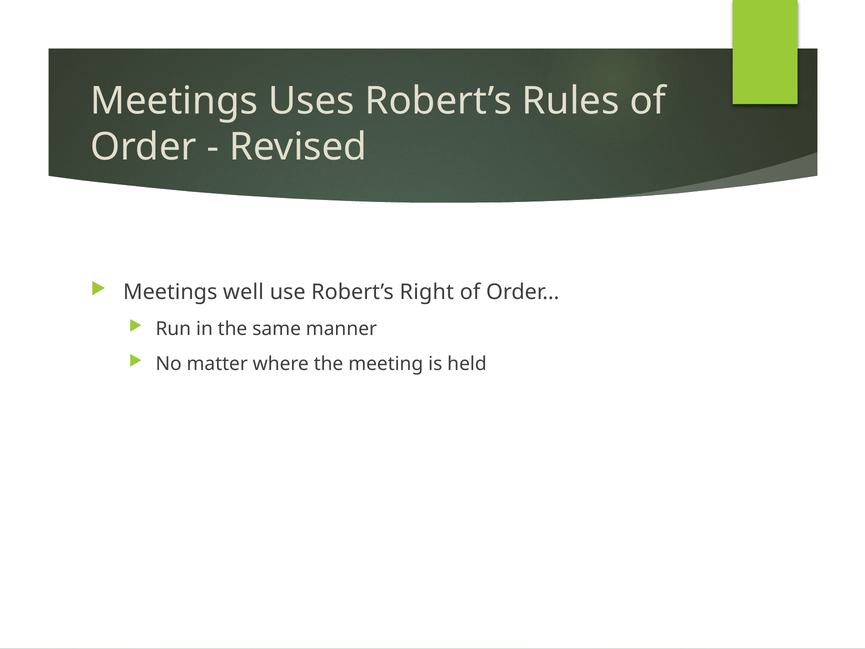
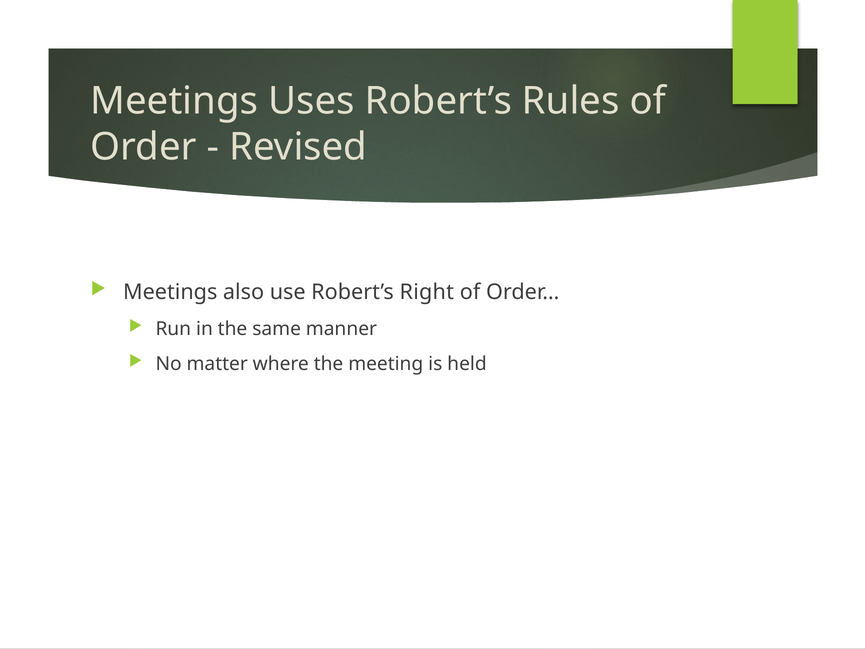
well: well -> also (244, 292)
